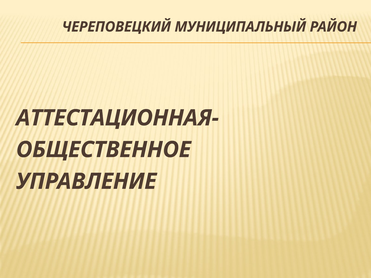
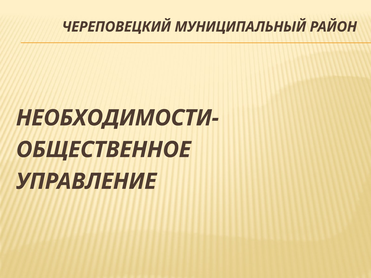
АТТЕСТАЦИОННАЯ-: АТТЕСТАЦИОННАЯ- -> НЕОБХОДИМОСТИ- (118, 118)
